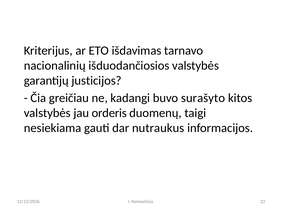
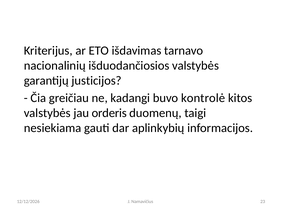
surašyto: surašyto -> kontrolė (203, 98)
nutraukus: nutraukus -> aplinkybių (158, 128)
